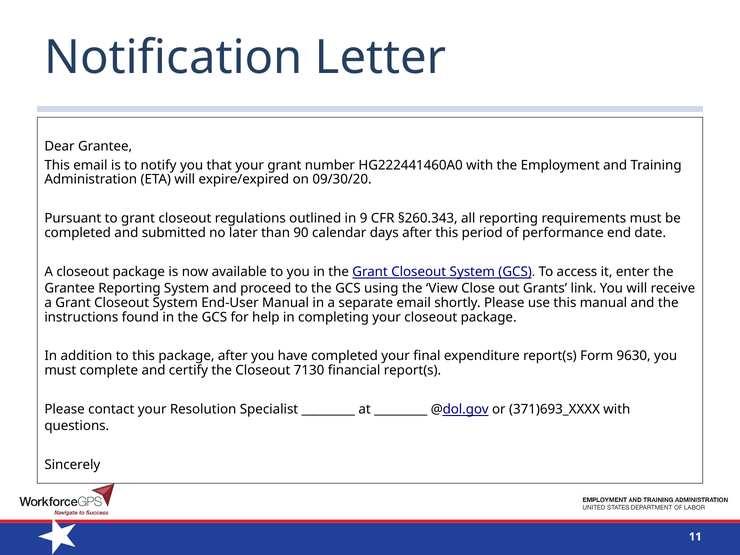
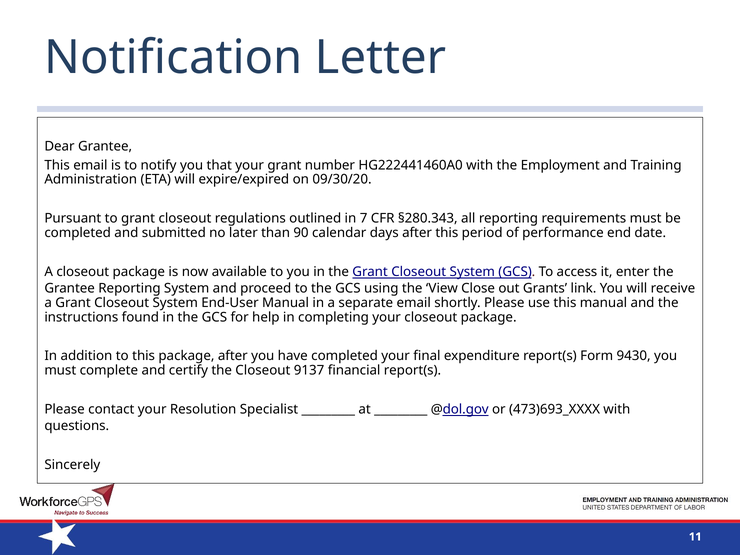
9: 9 -> 7 (364, 218)
§260.343: §260.343 -> §280.343 (428, 218)
9630: 9630 -> 9430 (634, 356)
7130: 7130 -> 9137 (309, 371)
371)693_XXXX: 371)693_XXXX -> 473)693_XXXX (555, 409)
